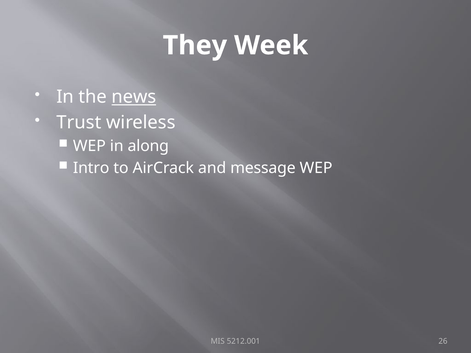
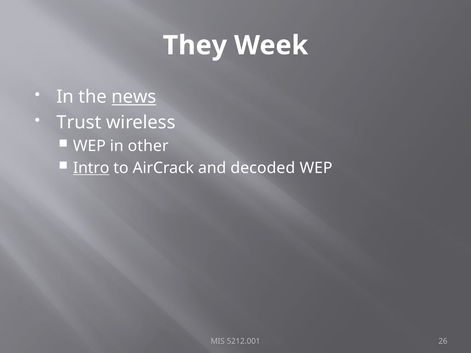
along: along -> other (148, 146)
Intro underline: none -> present (91, 168)
message: message -> decoded (263, 168)
